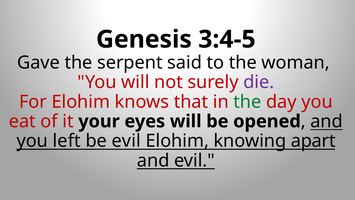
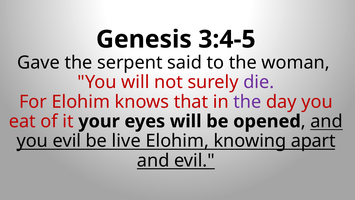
the colour: green -> purple (247, 102)
you left: left -> evil (67, 141)
be evil: evil -> live (126, 141)
